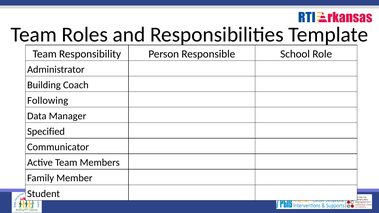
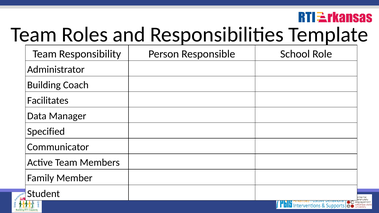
Following: Following -> Facilitates (48, 101)
